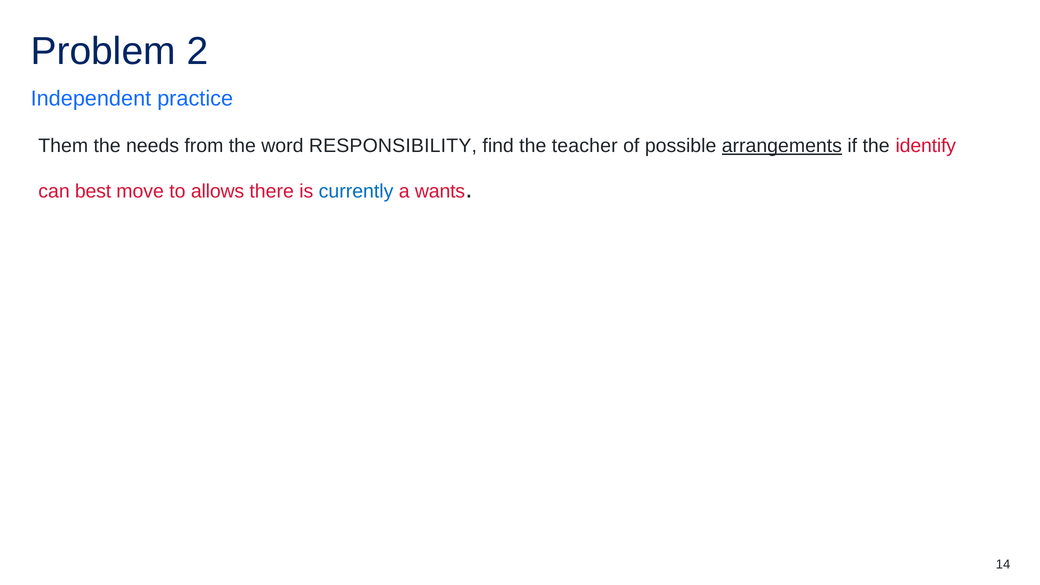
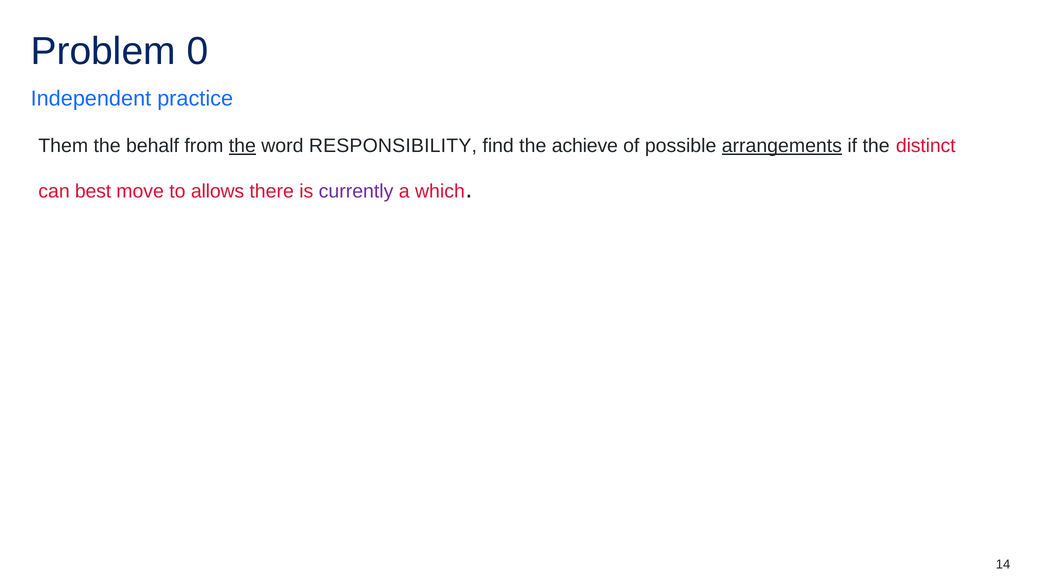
2: 2 -> 0 (197, 52)
needs: needs -> behalf (153, 146)
the underline: none -> present (242, 146)
teacher: teacher -> achieve (585, 146)
identify: identify -> distinct (926, 146)
currently colour: blue -> purple (356, 191)
wants: wants -> which (440, 191)
